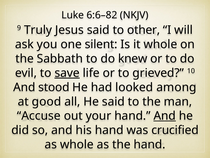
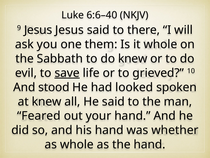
6:6–82: 6:6–82 -> 6:6–40 (102, 15)
9 Truly: Truly -> Jesus (38, 30)
other: other -> there (144, 30)
silent: silent -> them (101, 44)
among: among -> spoken (176, 87)
at good: good -> knew (47, 101)
Accuse: Accuse -> Feared (39, 116)
And underline: present -> none (165, 116)
crucified: crucified -> whether (175, 130)
